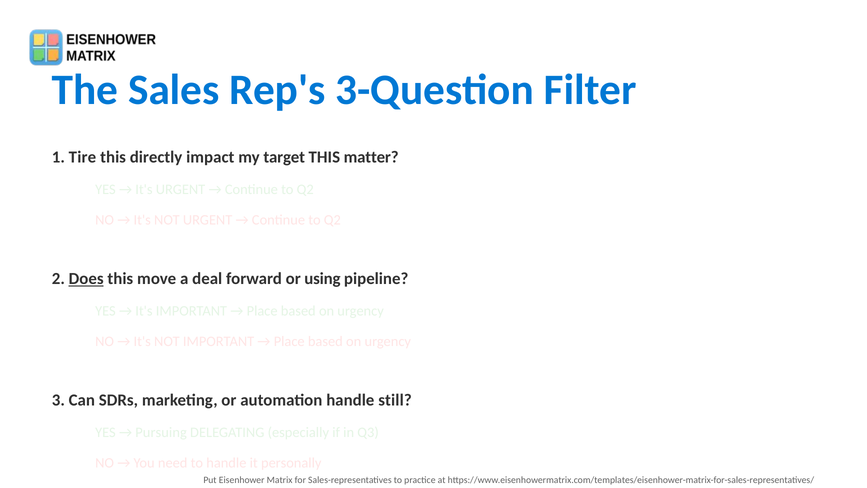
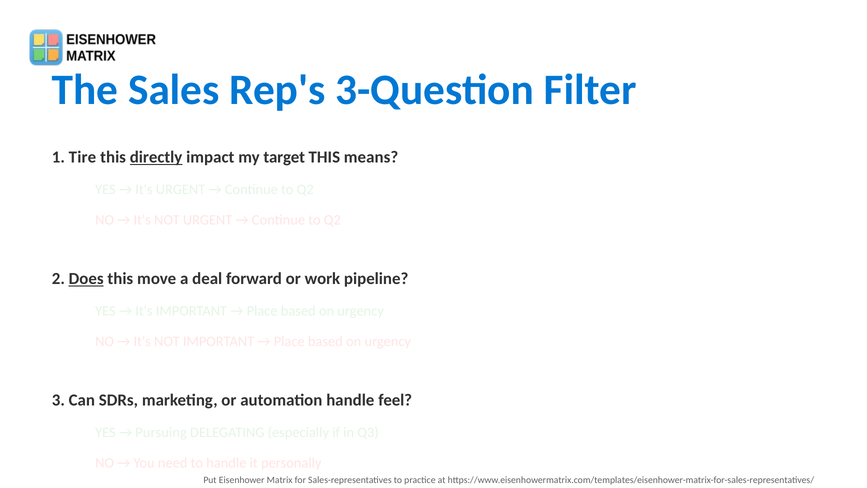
directly underline: none -> present (156, 157)
matter: matter -> means (371, 157)
using: using -> work (322, 279)
still: still -> feel (395, 400)
